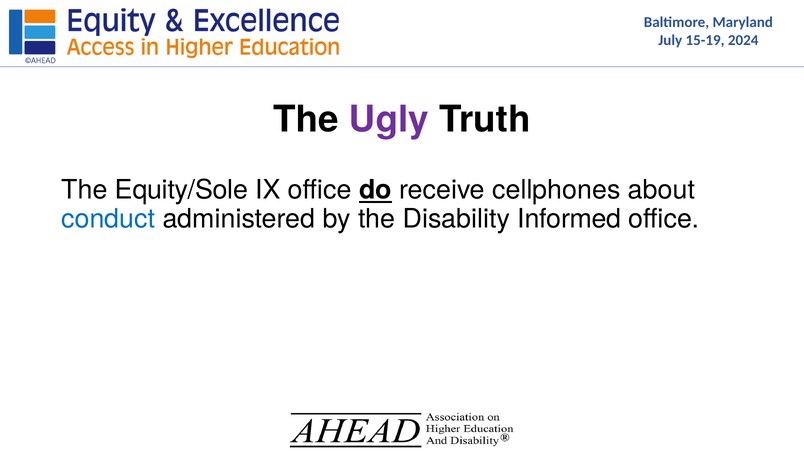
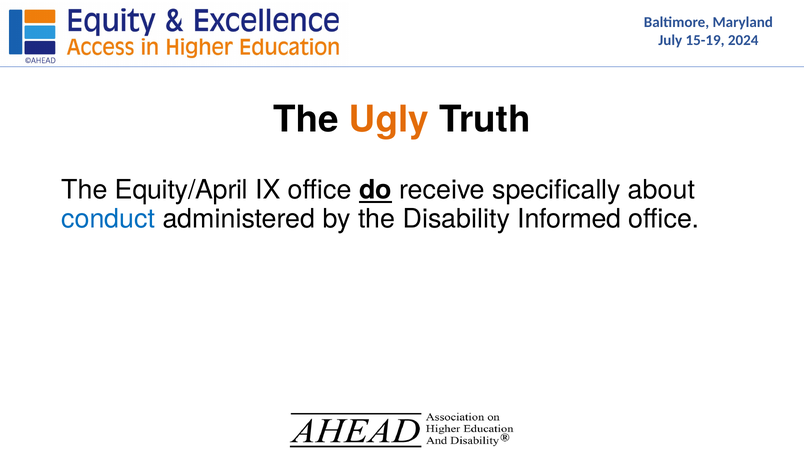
Ugly colour: purple -> orange (389, 120)
Equity/Sole: Equity/Sole -> Equity/April (181, 190)
cellphones: cellphones -> specifically (556, 190)
